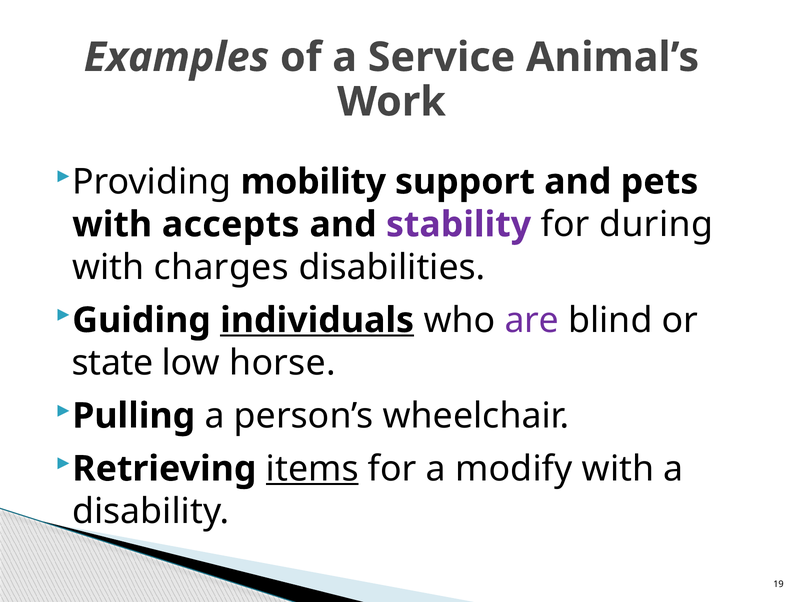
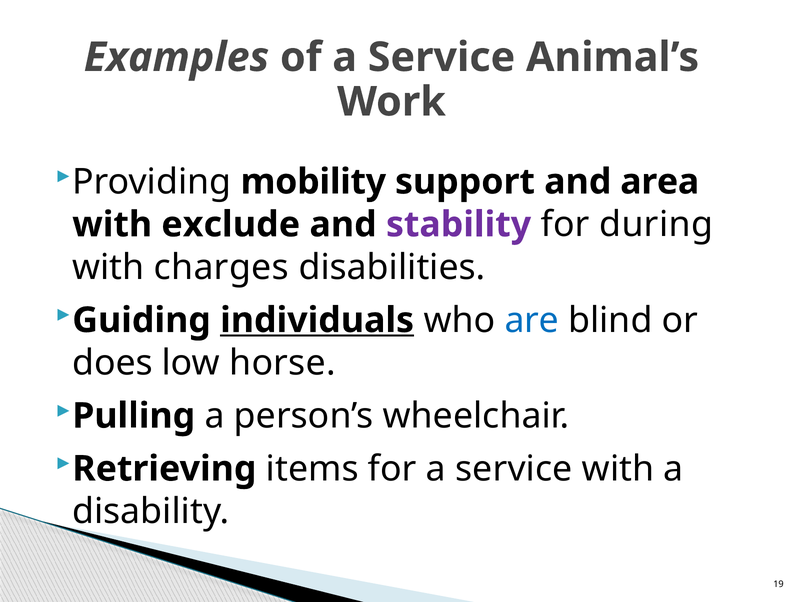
pets: pets -> area (660, 182)
accepts: accepts -> exclude (231, 225)
are colour: purple -> blue (532, 320)
state: state -> does (112, 363)
items underline: present -> none (312, 469)
for a modify: modify -> service (514, 469)
